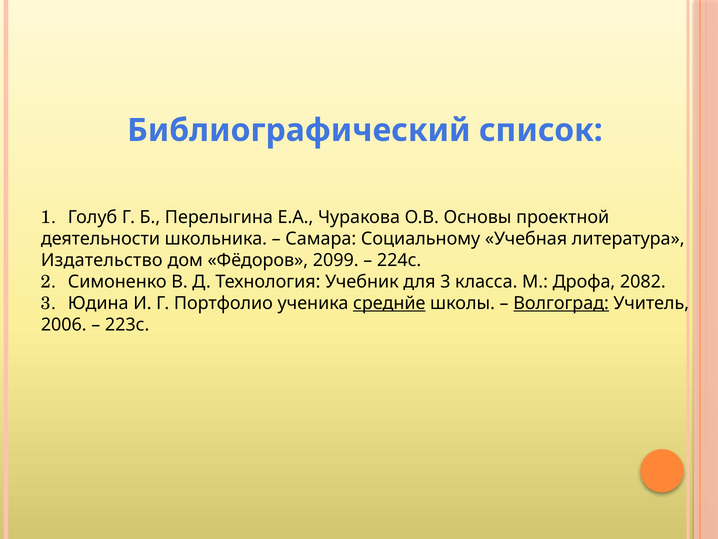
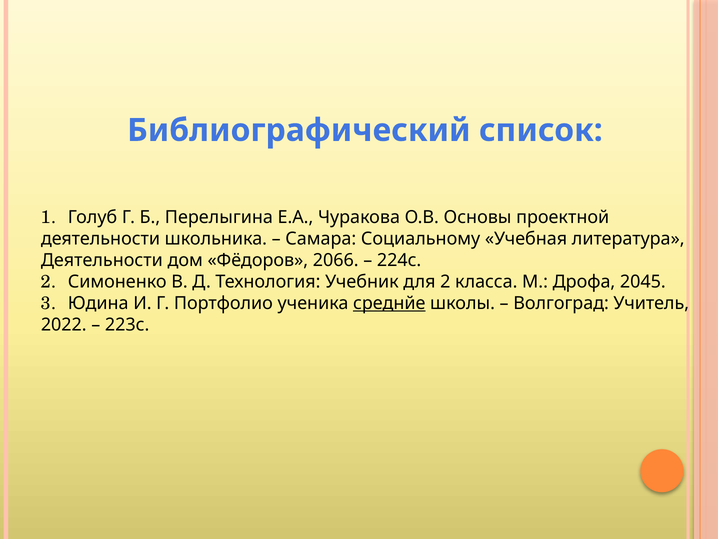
Издательство: Издательство -> Деятельности (102, 260)
2099: 2099 -> 2066 (336, 260)
для 3: 3 -> 2 (445, 282)
2082: 2082 -> 2045 (643, 282)
Волгоград underline: present -> none (561, 303)
2006: 2006 -> 2022 (64, 325)
